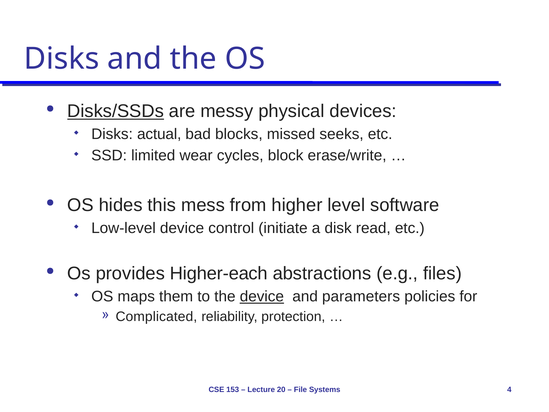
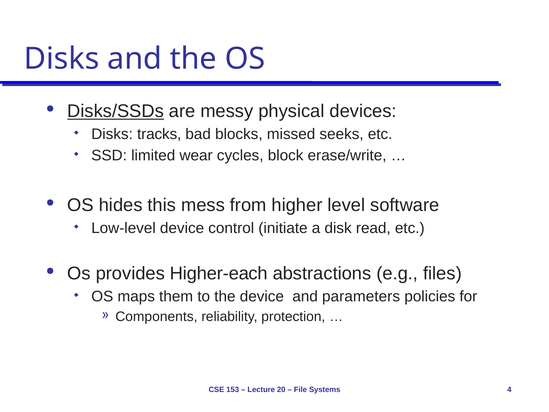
actual: actual -> tracks (159, 134)
device underline: present -> none (262, 296)
Complicated: Complicated -> Components (156, 316)
